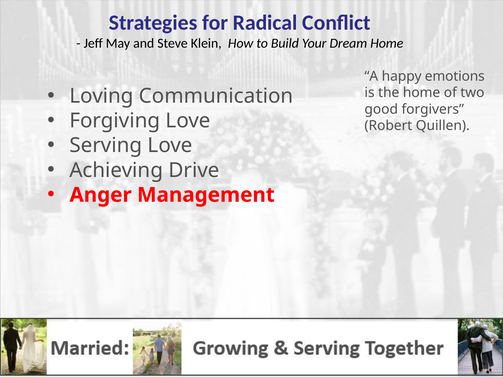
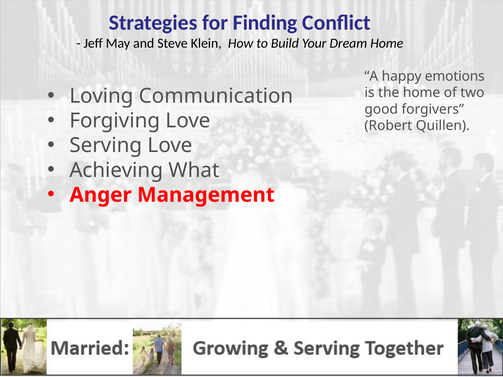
Radical: Radical -> Finding (265, 23)
Drive: Drive -> What (194, 170)
